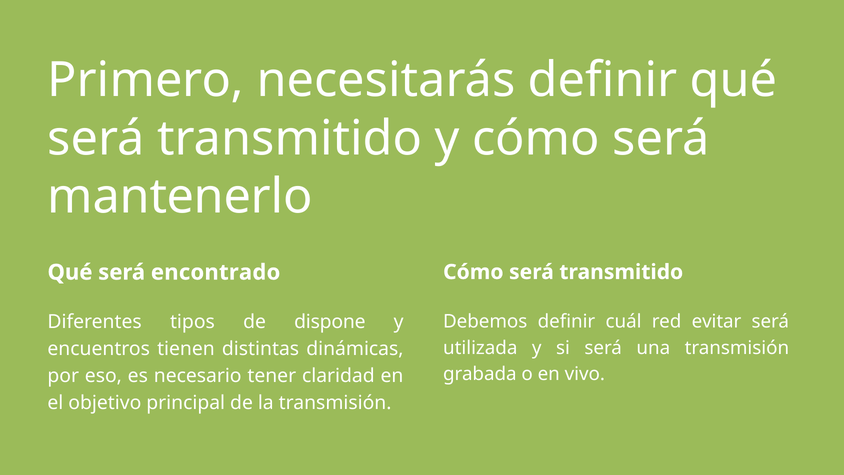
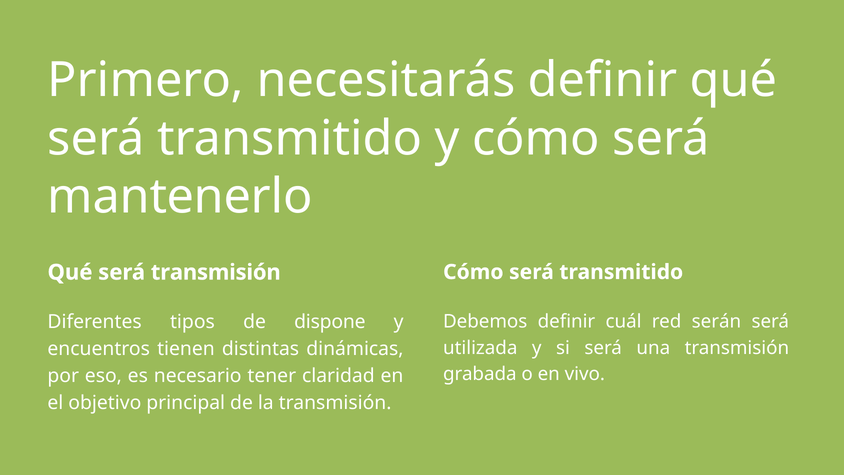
será encontrado: encontrado -> transmisión (216, 272)
evitar: evitar -> serán (716, 321)
